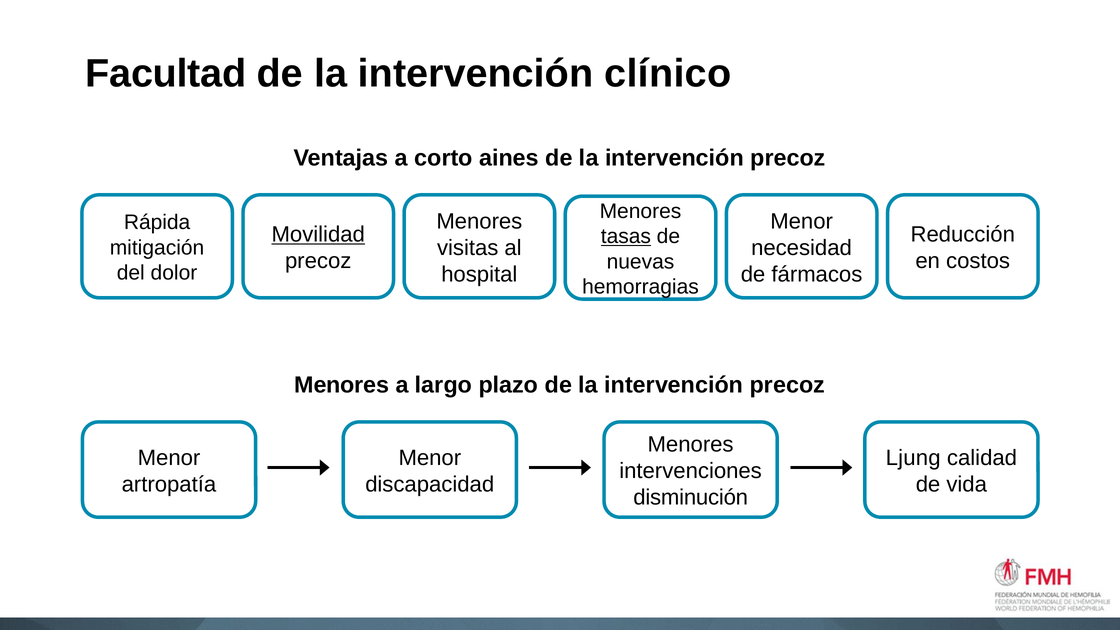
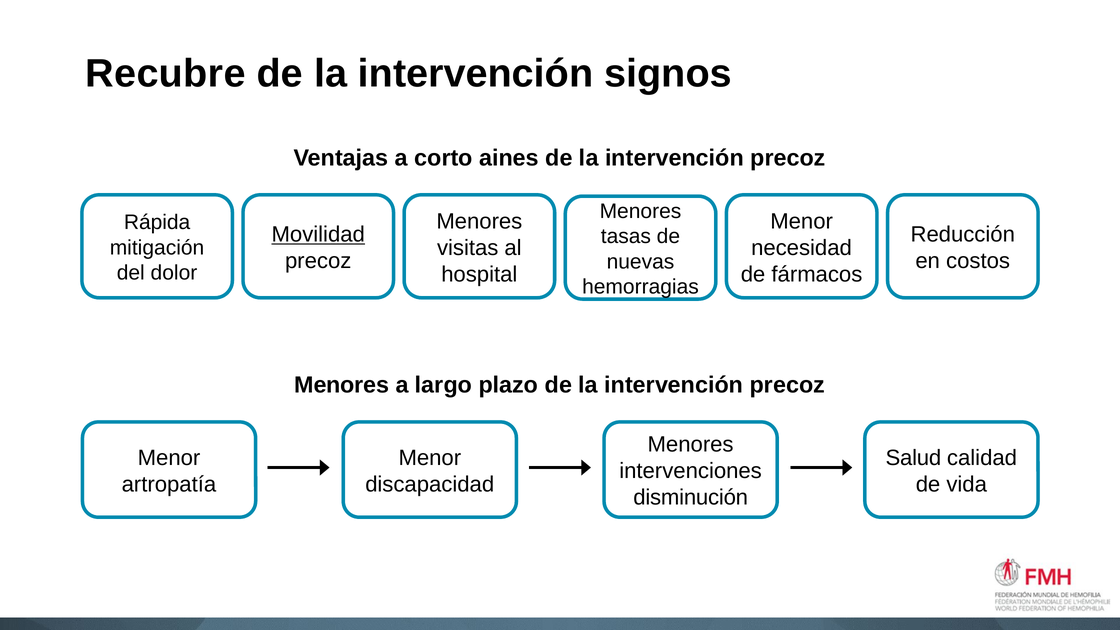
Facultad: Facultad -> Recubre (166, 73)
clínico: clínico -> signos (668, 73)
tasas underline: present -> none (626, 237)
Ljung: Ljung -> Salud (913, 458)
